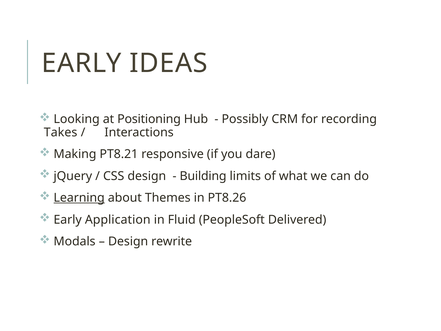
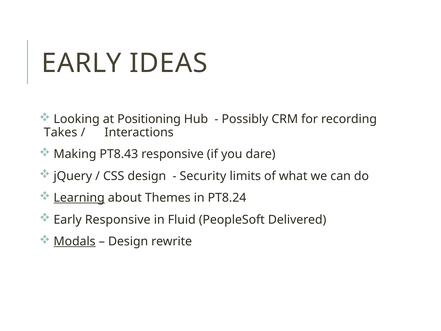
PT8.21: PT8.21 -> PT8.43 (119, 154)
Building: Building -> Security (203, 176)
PT8.26: PT8.26 -> PT8.24 (227, 198)
Early Application: Application -> Responsive (118, 219)
Modals underline: none -> present (75, 241)
